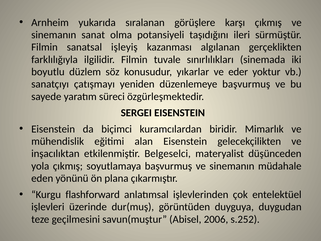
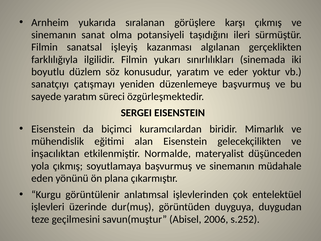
tuvale: tuvale -> yukarı (167, 59)
konusudur yıkarlar: yıkarlar -> yaratım (193, 72)
Belgeselci: Belgeselci -> Normalde (168, 154)
flashforward: flashforward -> görüntülenir (93, 194)
